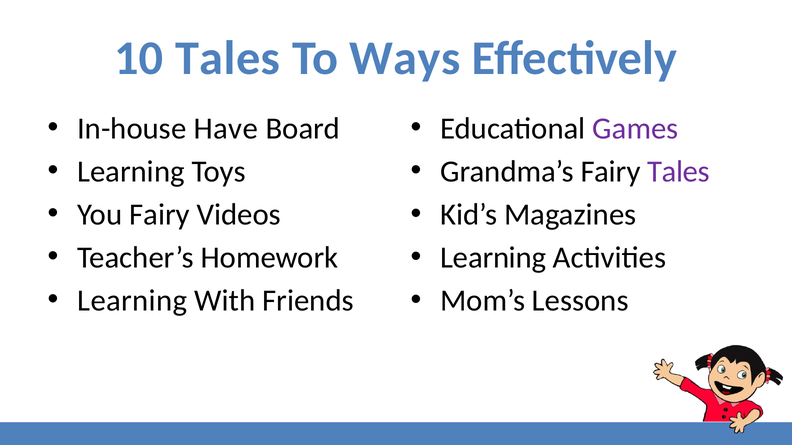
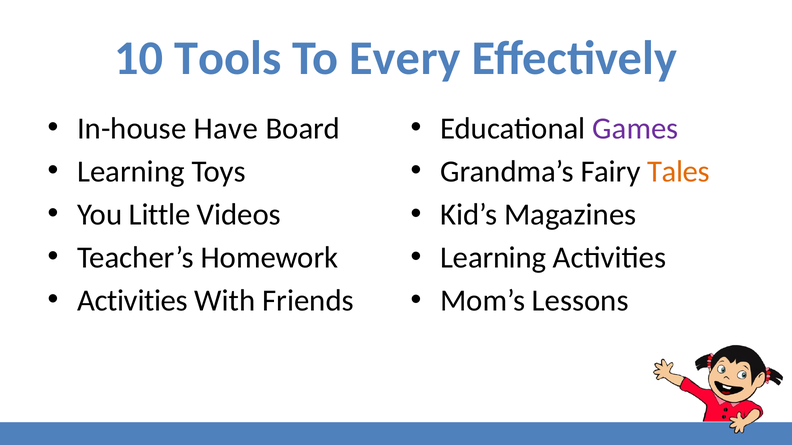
10 Tales: Tales -> Tools (228, 58)
Ways: Ways -> Every (405, 58)
Tales colour: purple -> orange (679, 172)
You Fairy: Fairy -> Little (160, 215)
Learning: Learning -> Activities (133, 301)
